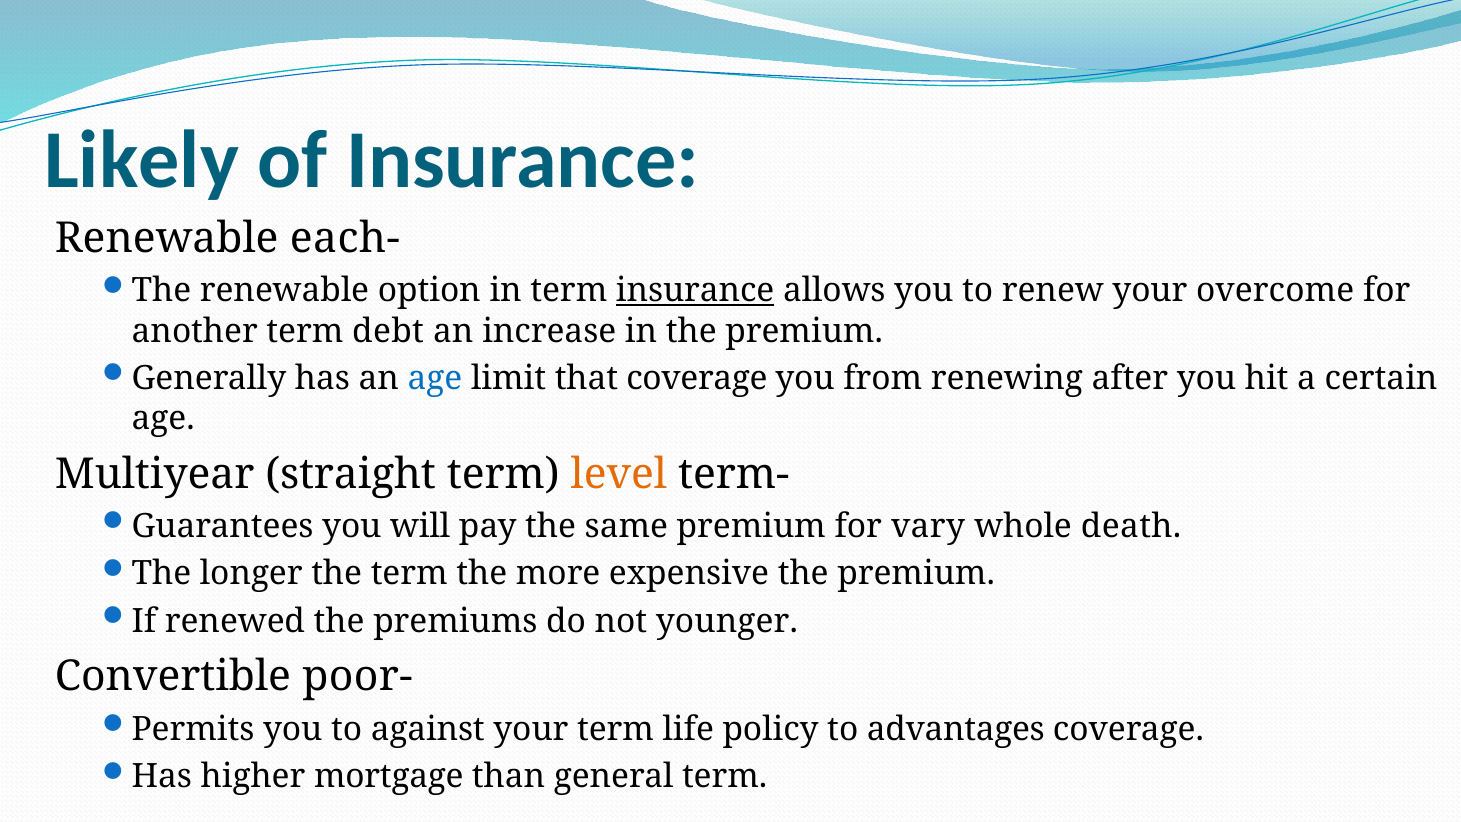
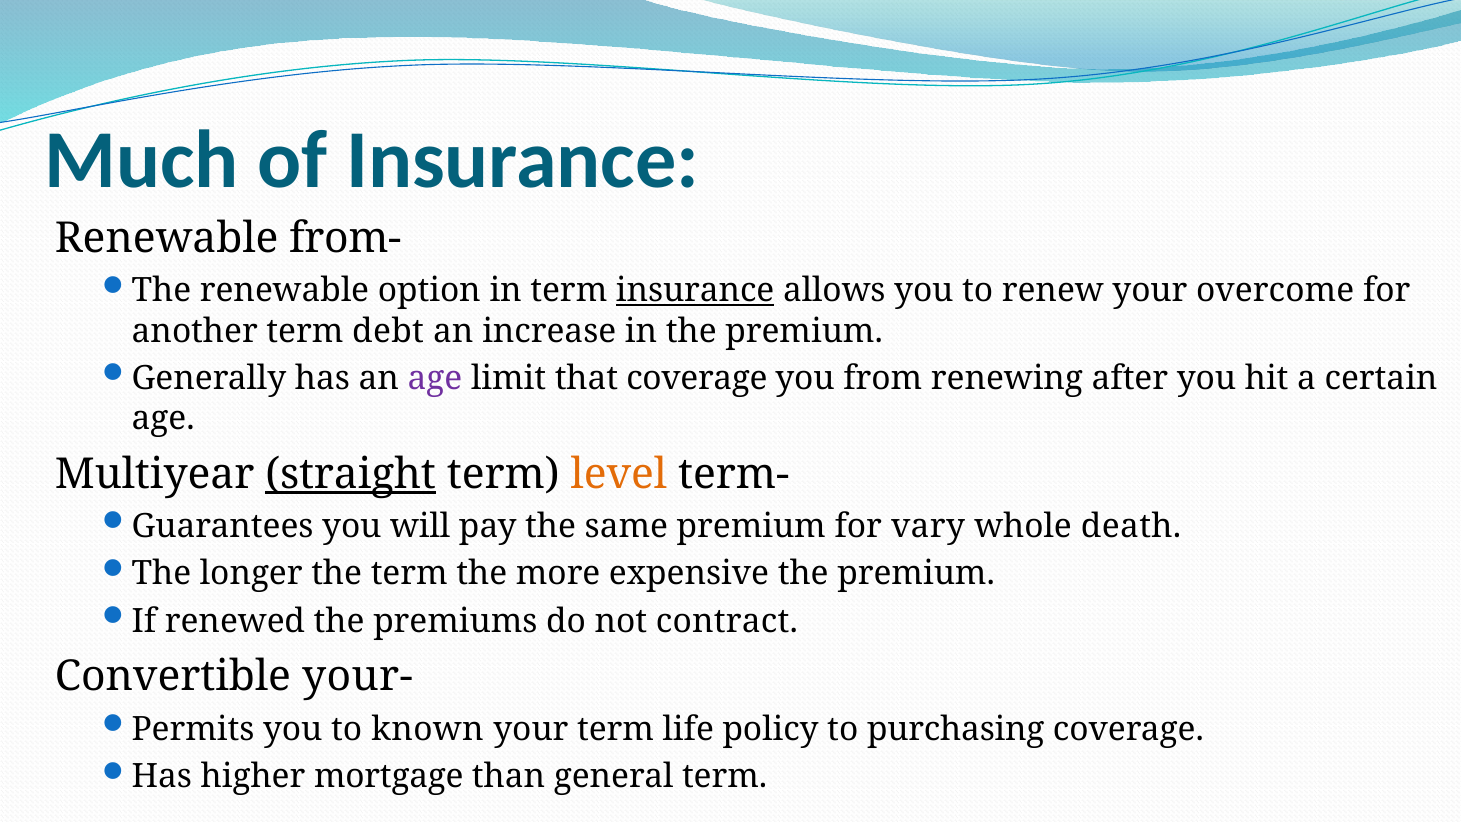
Likely: Likely -> Much (142, 161)
each-: each- -> from- (345, 238)
age colour: blue -> purple (435, 378)
straight underline: none -> present (351, 474)
younger: younger -> contract (727, 621)
poor-: poor- -> your- (357, 677)
against: against -> known (428, 729)
advantages: advantages -> purchasing (956, 729)
